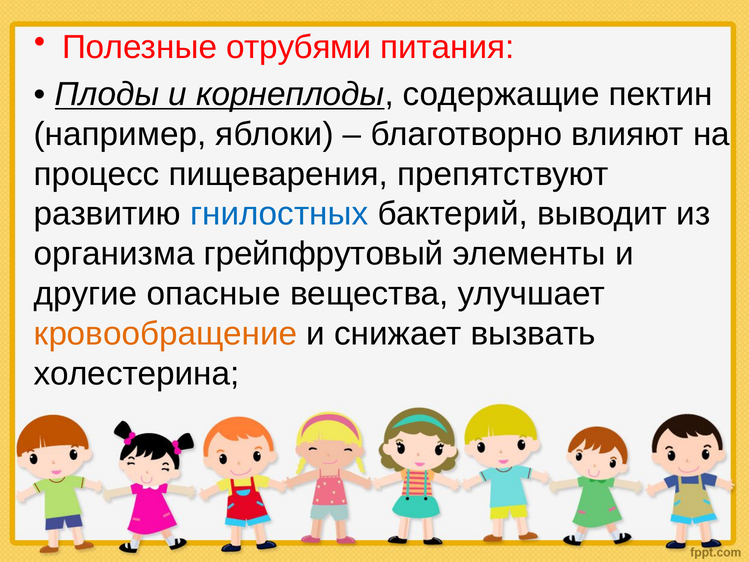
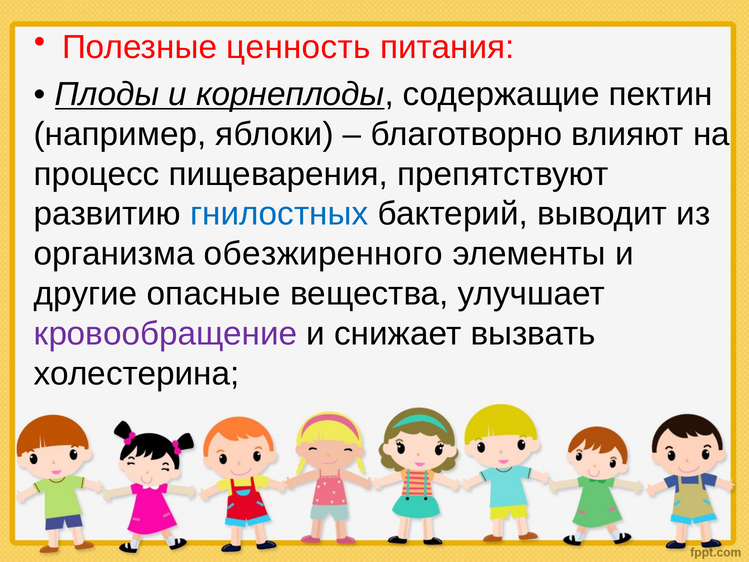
отрубями: отрубями -> ценность (299, 47)
грейпфрутовый: грейпфрутовый -> обезжиренного (323, 254)
кровообращение colour: orange -> purple (166, 334)
